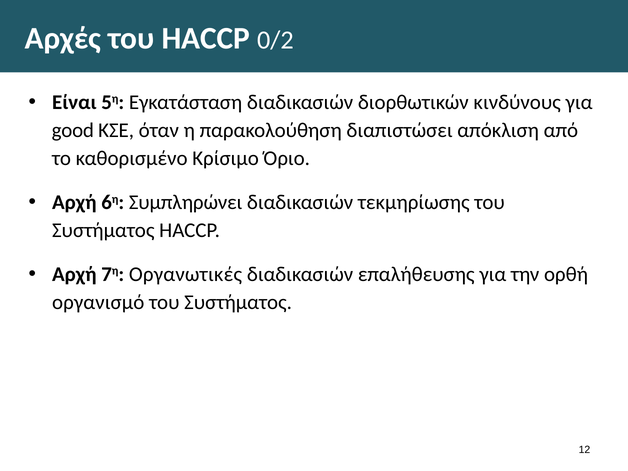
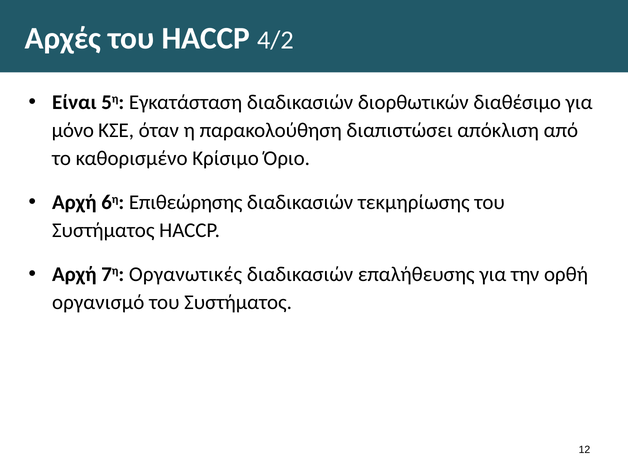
0/2: 0/2 -> 4/2 (275, 40)
κινδύνους: κινδύνους -> διαθέσιμο (517, 102)
good: good -> μόνο (73, 130)
Συμπληρώνει: Συμπληρώνει -> Επιθεώρησης (186, 202)
